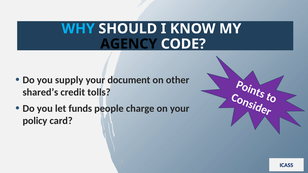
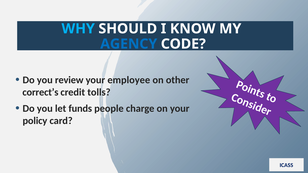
AGENCY colour: black -> blue (129, 44)
supply: supply -> review (69, 80)
document: document -> employee (129, 80)
shared’s: shared’s -> correct’s (40, 92)
